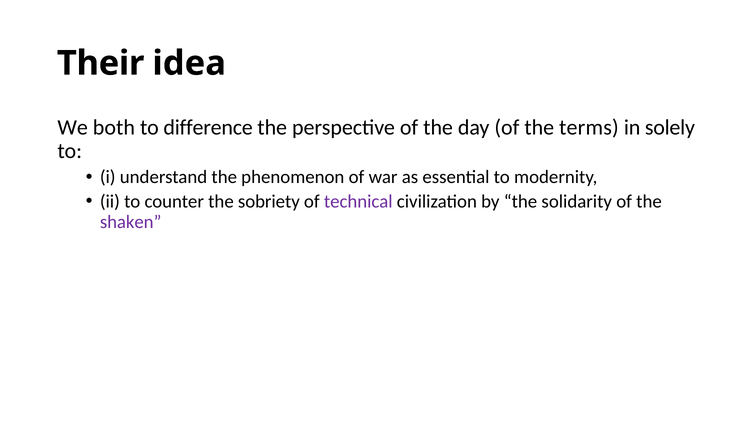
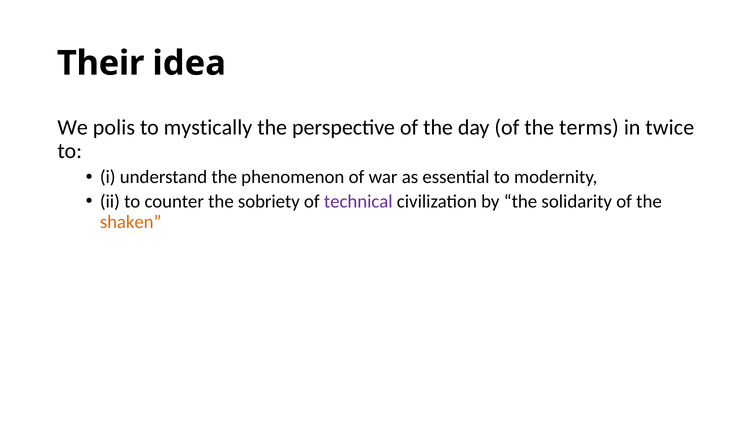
both: both -> polis (114, 127)
difference: difference -> mystically (208, 127)
solely: solely -> twice (670, 127)
shaken colour: purple -> orange (131, 222)
